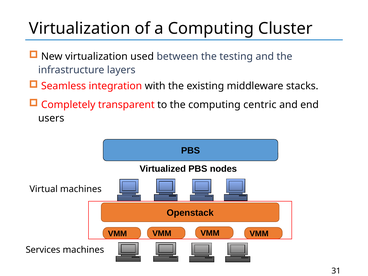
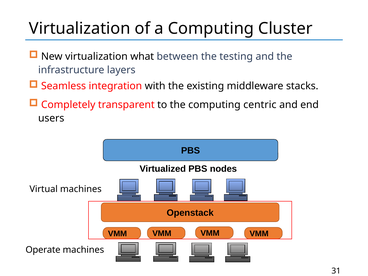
used: used -> what (142, 56)
Services: Services -> Operate (43, 250)
